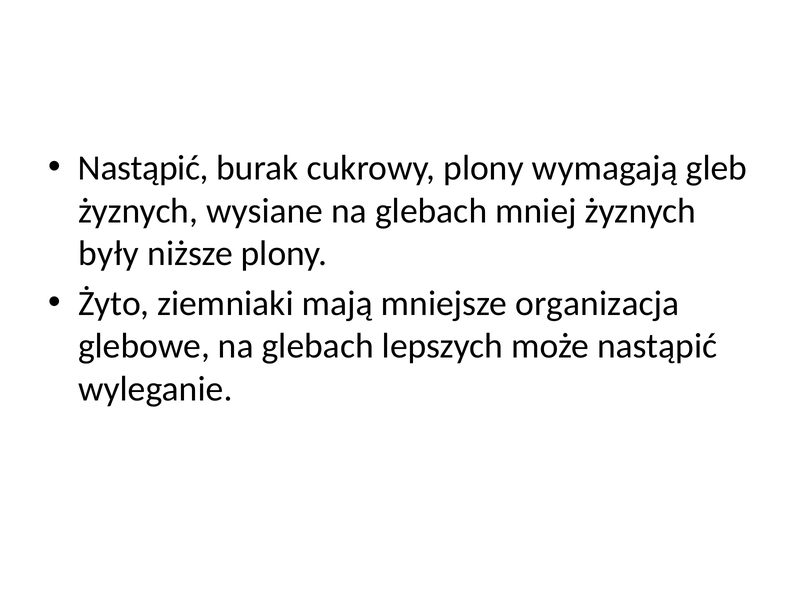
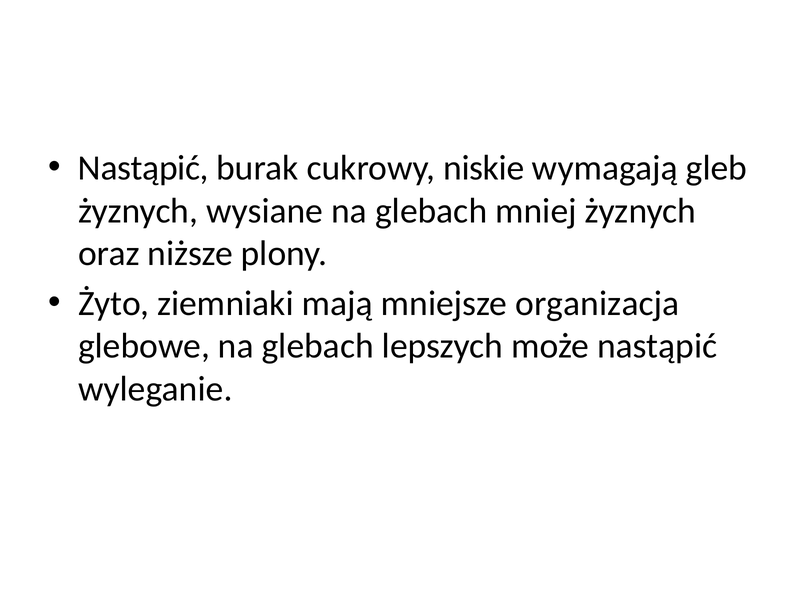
cukrowy plony: plony -> niskie (484, 168)
były: były -> oraz (109, 253)
